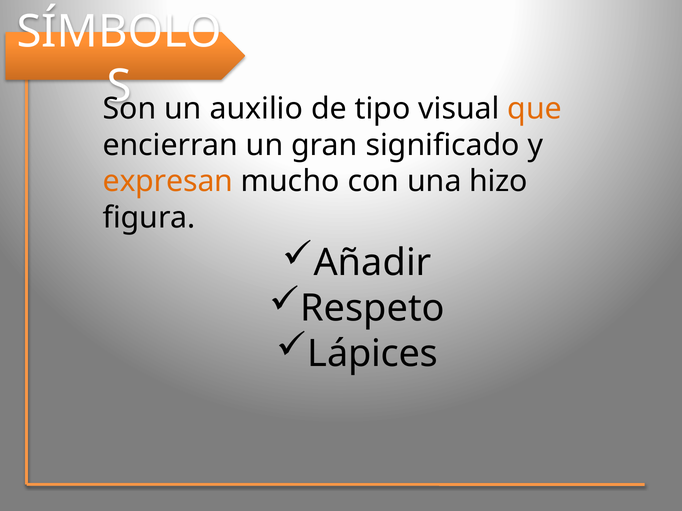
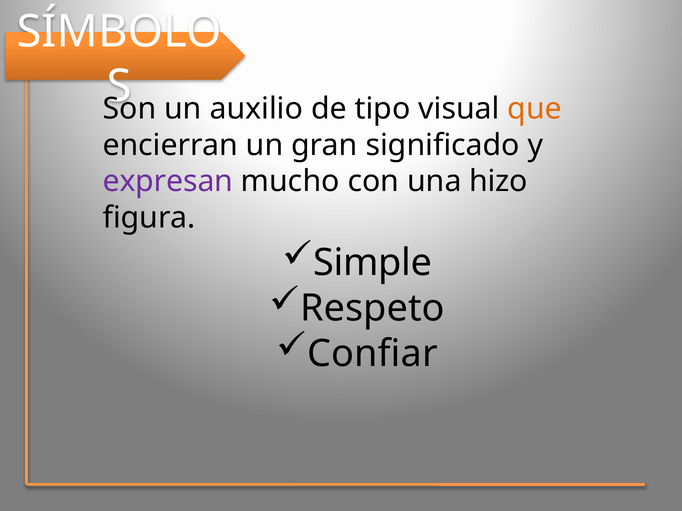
expresan colour: orange -> purple (168, 182)
Añadir: Añadir -> Simple (373, 263)
Lápices: Lápices -> Confiar (373, 354)
